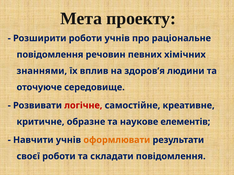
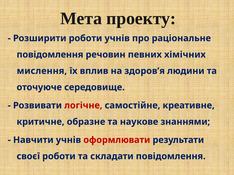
знаннями: знаннями -> мислення (42, 71)
елементів: елементів -> знаннями (185, 122)
оформлювати colour: orange -> red (117, 140)
